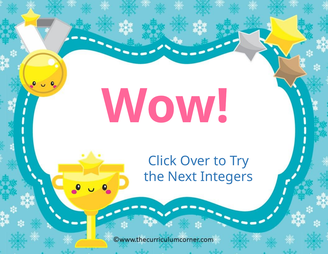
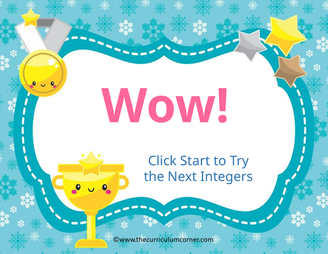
Over: Over -> Start (195, 161)
